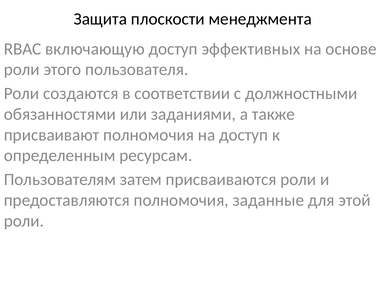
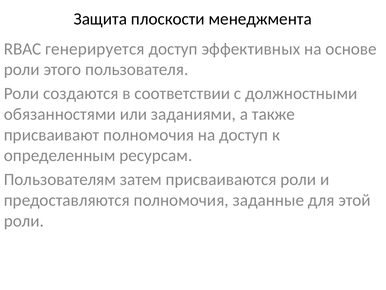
включающую: включающую -> генерируется (95, 49)
